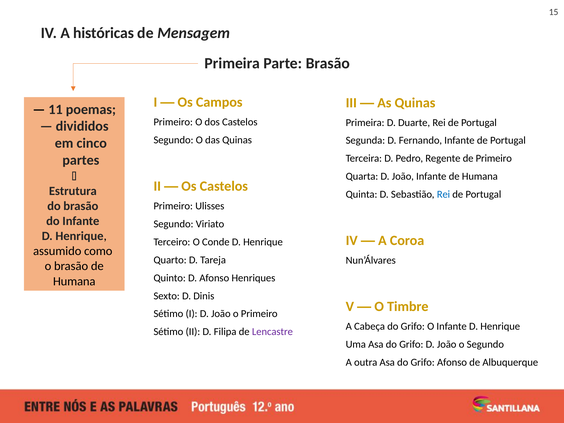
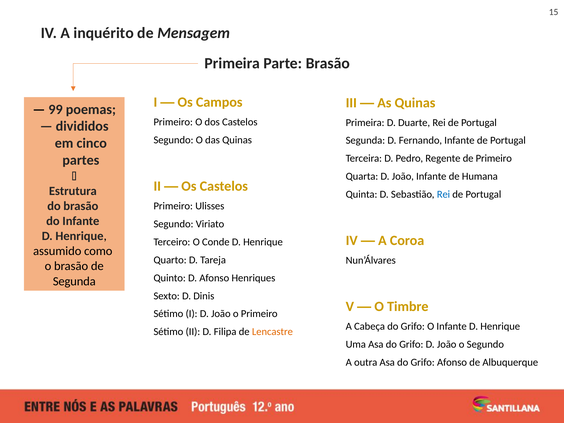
históricas: históricas -> inquérito (104, 33)
11: 11 -> 99 (56, 109)
Humana: Humana -> Segunda (74, 281)
Lencastre colour: purple -> orange (272, 332)
